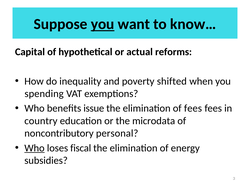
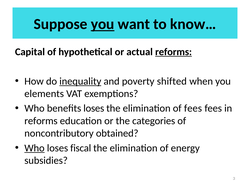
reforms underline: none -> present (174, 52)
inequality underline: none -> present (80, 81)
spending: spending -> elements (44, 94)
benefits issue: issue -> loses (94, 109)
country: country -> reforms (41, 121)
microdata: microdata -> categories (154, 121)
personal: personal -> obtained (117, 134)
